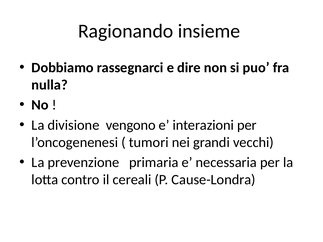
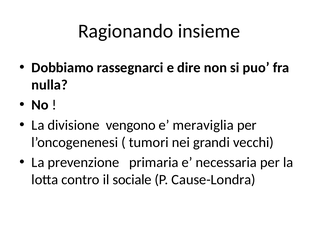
interazioni: interazioni -> meraviglia (203, 125)
cereali: cereali -> sociale (132, 180)
